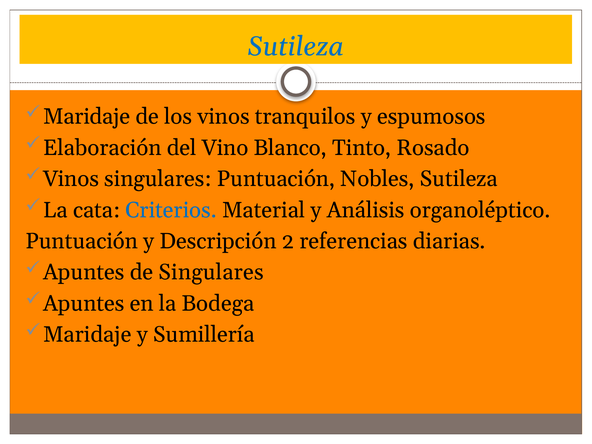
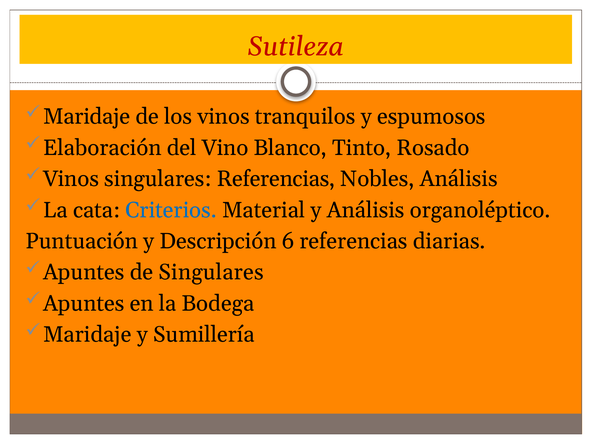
Sutileza colour: blue -> red (296, 47)
singulares Puntuación: Puntuación -> Referencias (276, 179)
Nobles Sutileza: Sutileza -> Análisis (459, 179)
2: 2 -> 6 (288, 241)
